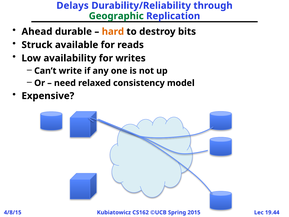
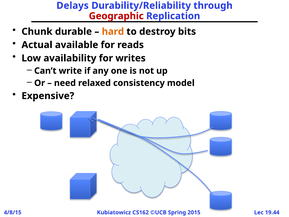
Geographic colour: green -> red (116, 16)
Ahead: Ahead -> Chunk (37, 32)
Struck: Struck -> Actual (37, 45)
